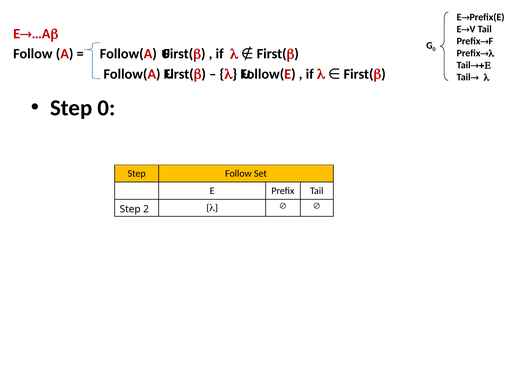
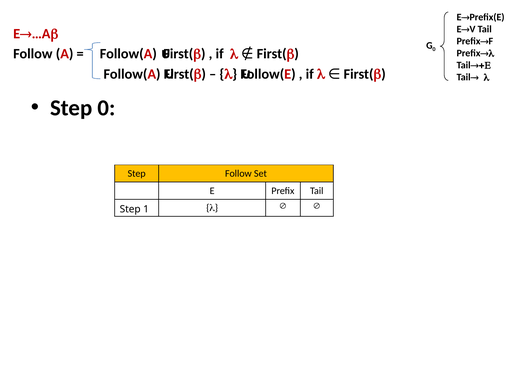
2: 2 -> 1 (146, 209)
